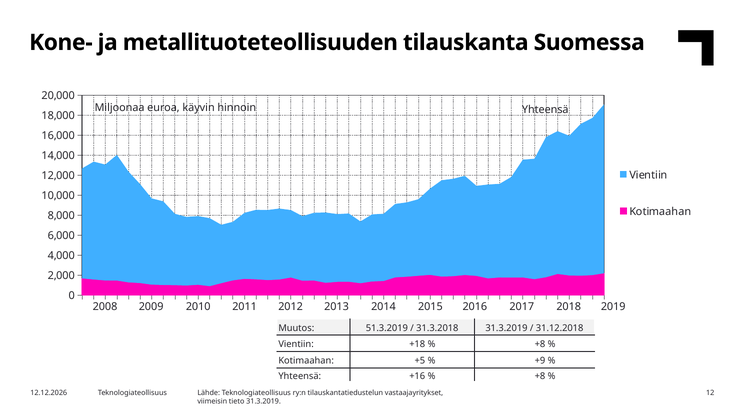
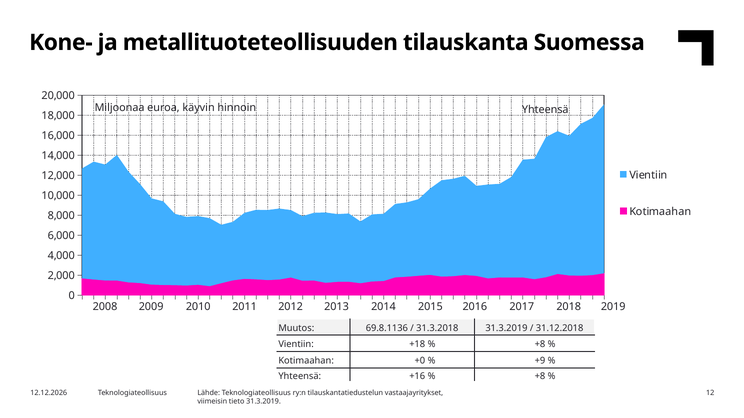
51.3.2019: 51.3.2019 -> 69.8.1136 (387, 329)
+5: +5 -> +0 (420, 361)
